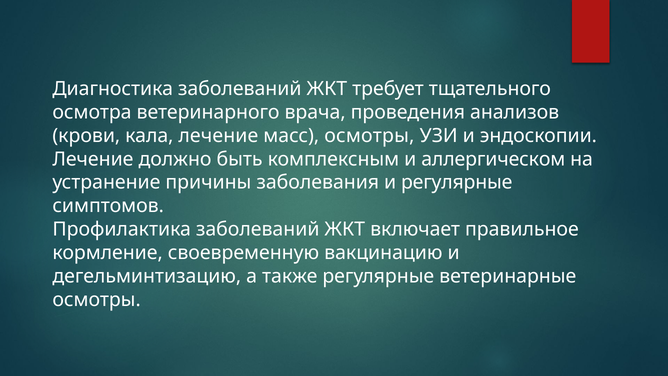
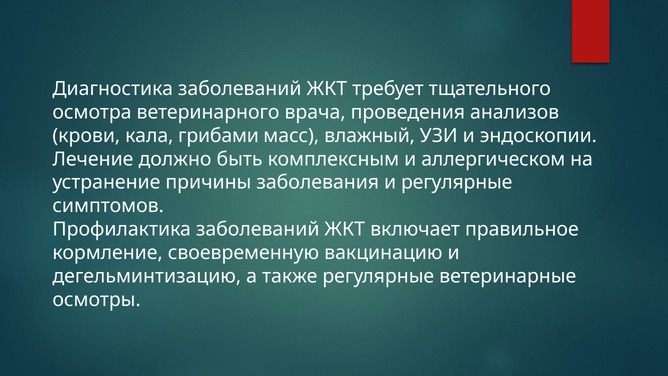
кала лечение: лечение -> грибами (219, 136)
масс осмотры: осмотры -> влажный (370, 136)
